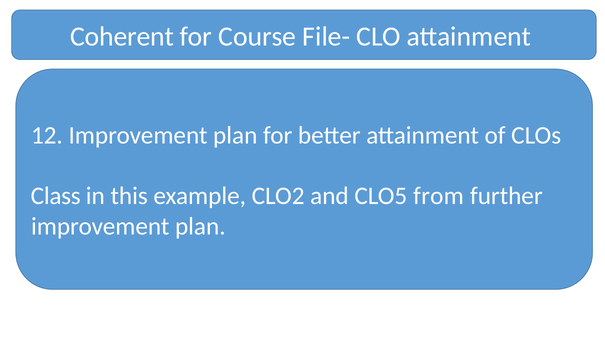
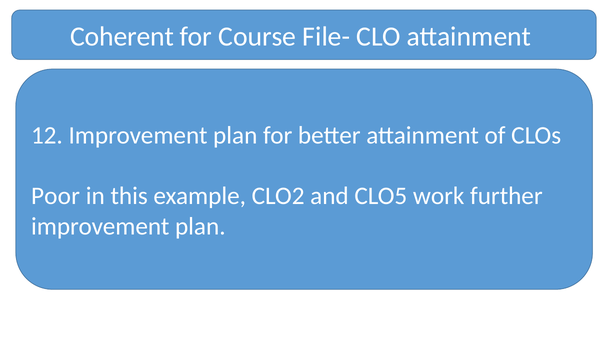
Class: Class -> Poor (55, 196)
from: from -> work (439, 196)
